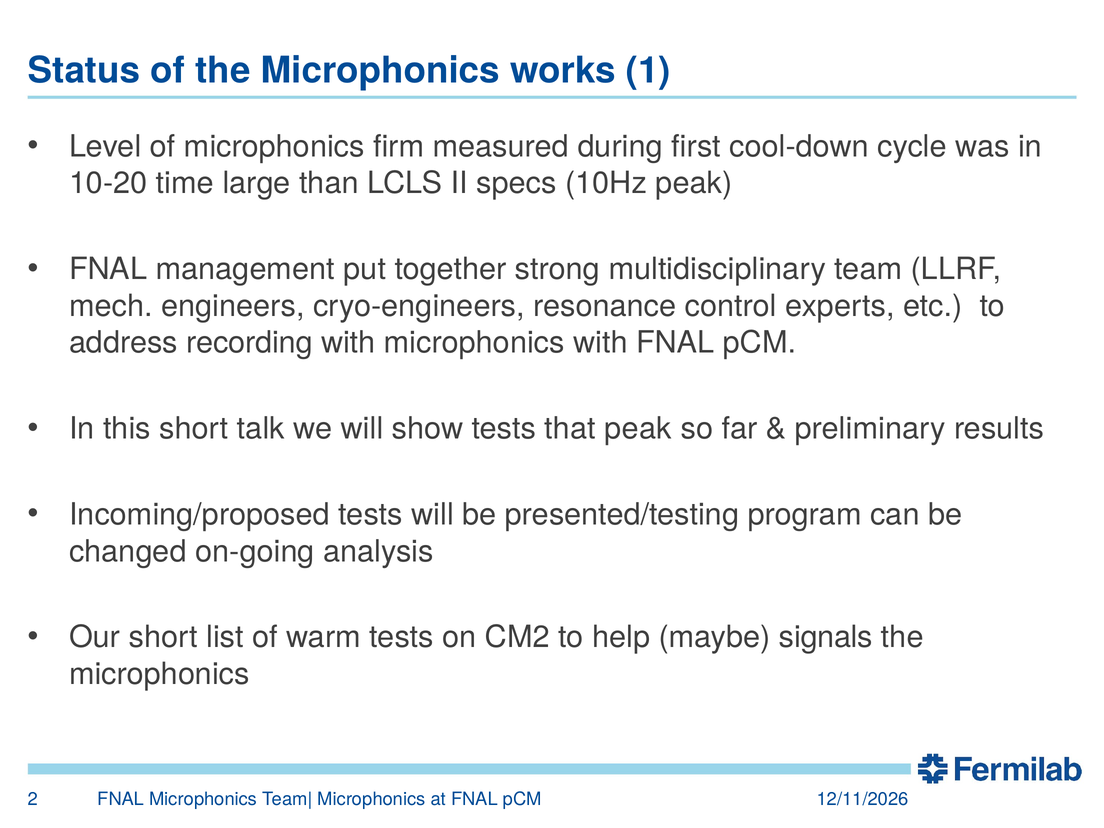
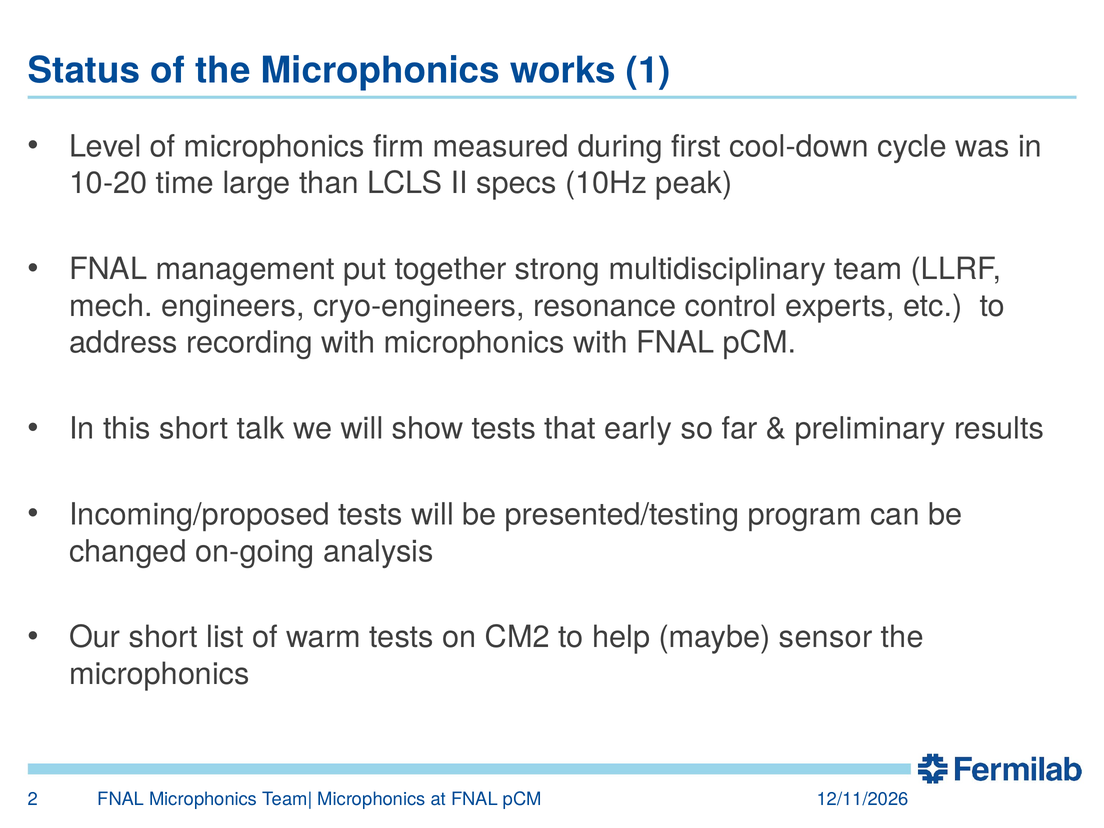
that peak: peak -> early (638, 429)
signals: signals -> sensor (826, 637)
